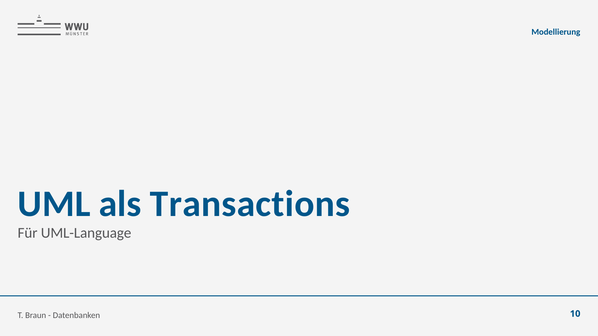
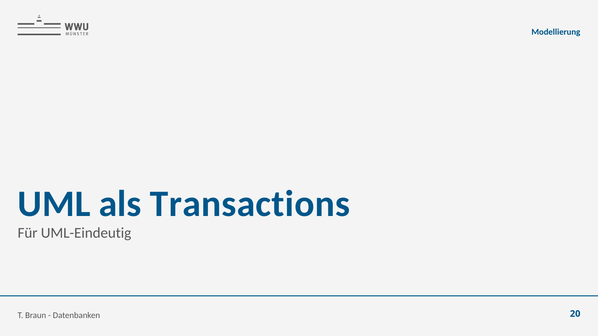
UML-Language: UML-Language -> UML-Eindeutig (86, 233)
10: 10 -> 20 (575, 314)
